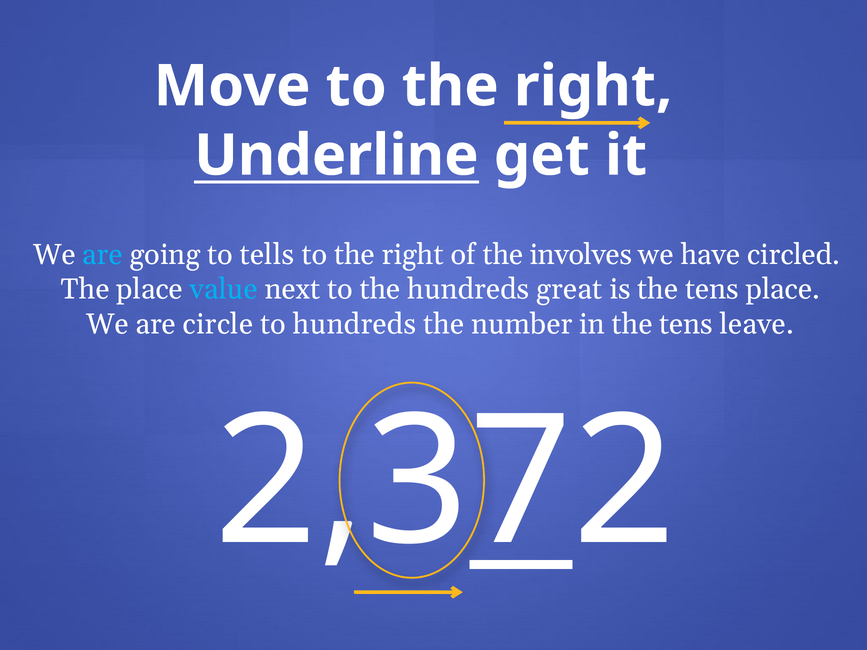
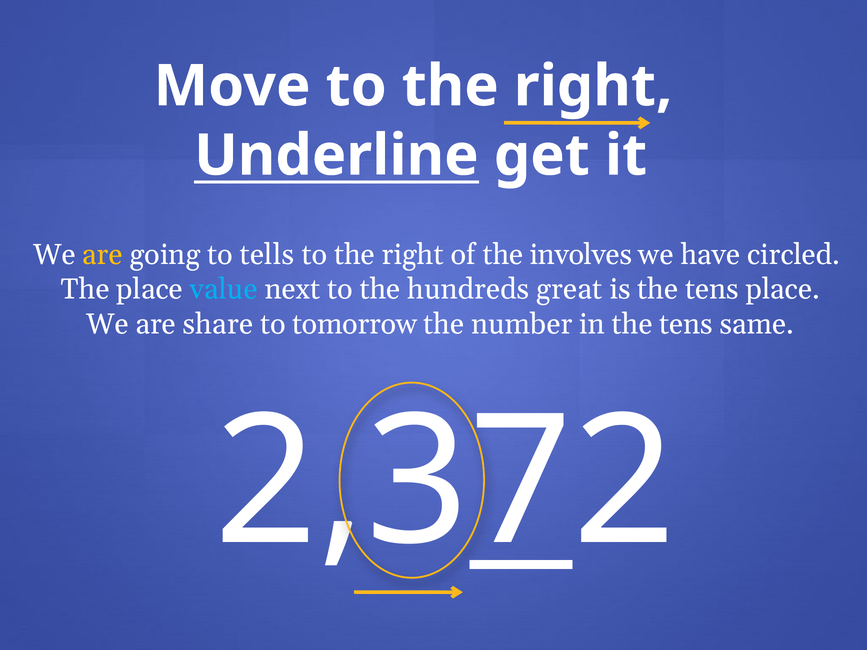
are colour: light blue -> yellow (103, 255)
circle: circle -> share (218, 324)
to hundreds: hundreds -> tomorrow (355, 324)
leave: leave -> same (757, 324)
